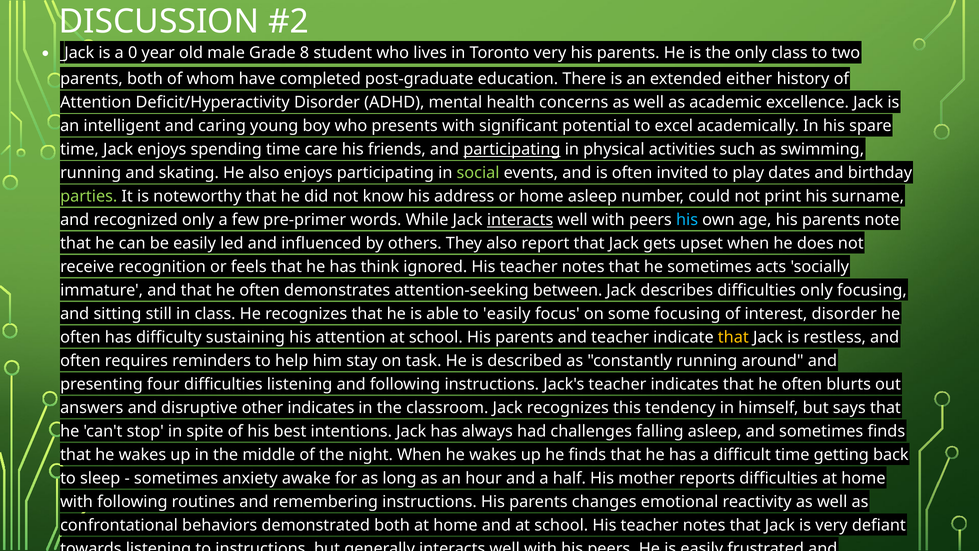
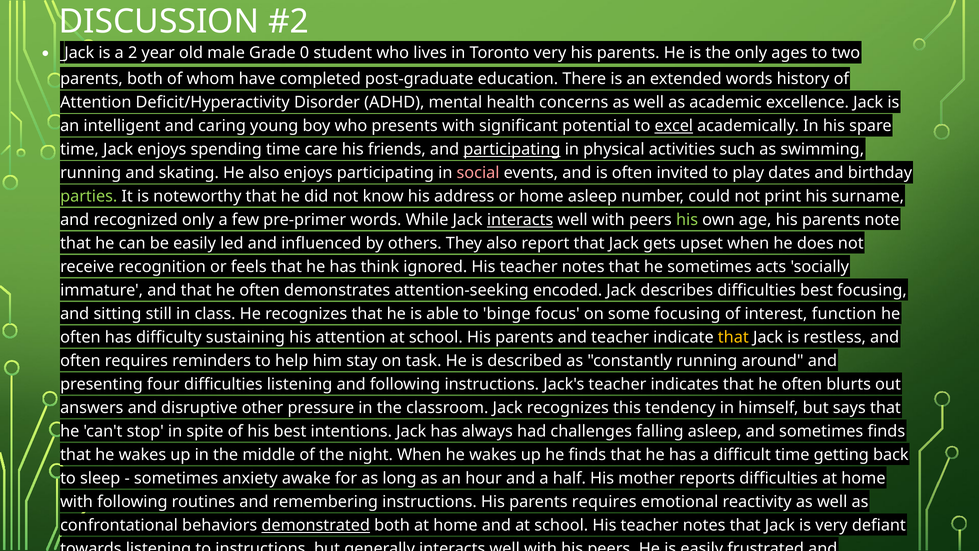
0: 0 -> 2 (133, 53)
8: 8 -> 0 (305, 53)
only class: class -> ages (789, 53)
extended either: either -> words (749, 79)
excel underline: none -> present (674, 126)
social colour: light green -> pink (478, 173)
his colour: light blue -> light green (687, 220)
between: between -> encoded (568, 290)
difficulties only: only -> best (817, 290)
to easily: easily -> binge (507, 314)
interest disorder: disorder -> function (844, 314)
other indicates: indicates -> pressure (321, 408)
parents changes: changes -> requires (604, 502)
demonstrated underline: none -> present (316, 525)
